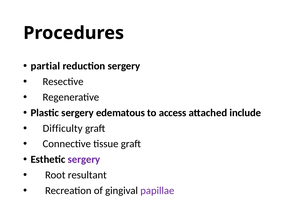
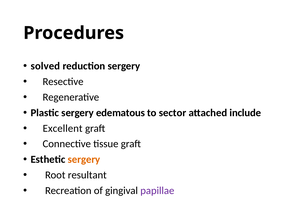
partial: partial -> solved (45, 66)
access: access -> sector (173, 113)
Difficulty: Difficulty -> Excellent (63, 128)
sergery colour: purple -> orange (84, 160)
